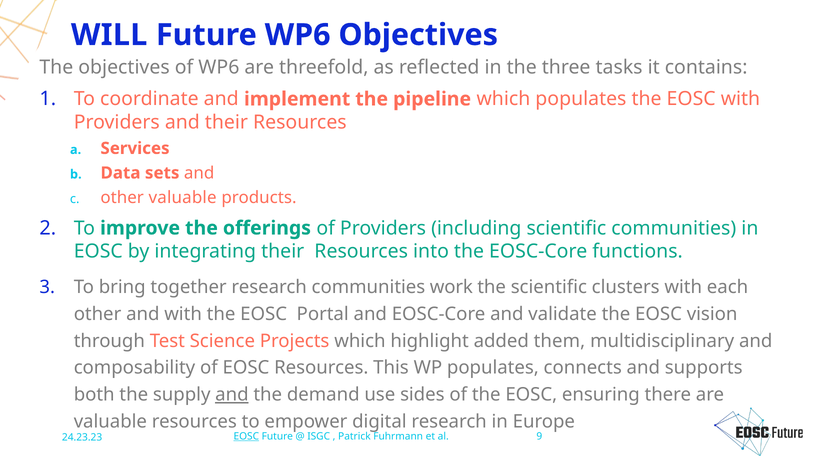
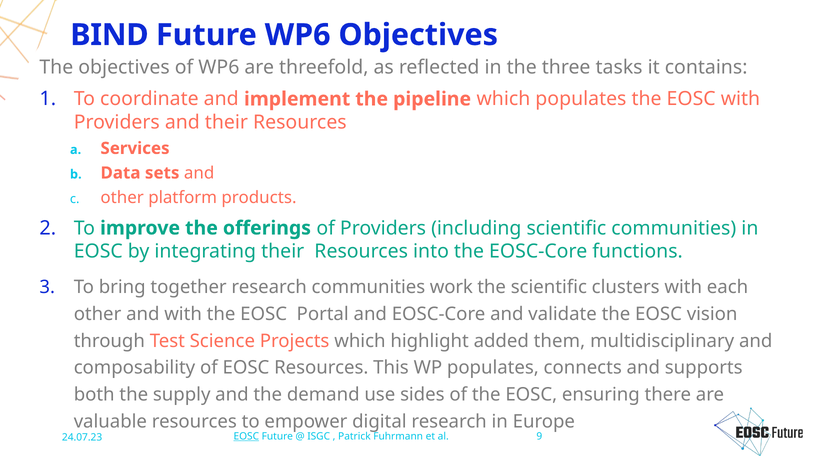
WILL: WILL -> BIND (109, 35)
other valuable: valuable -> platform (183, 197)
and underline: present -> none (232, 394)
24.23.23: 24.23.23 -> 24.07.23 (82, 437)
